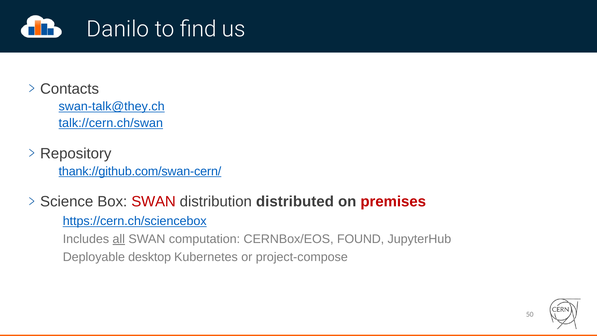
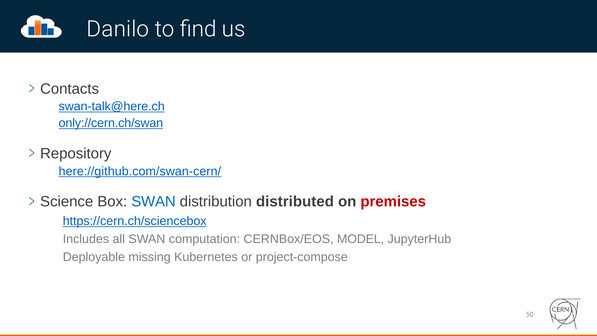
swan-talk@they.ch: swan-talk@they.ch -> swan-talk@here.ch (112, 106)
talk://cern.ch/swan: talk://cern.ch/swan -> only://cern.ch/swan (111, 123)
thank://github.com/swan-cern/: thank://github.com/swan-cern/ -> here://github.com/swan-cern/ (140, 171)
SWAN colour: red -> blue (154, 202)
all underline: present -> none (119, 239)
FOUND: FOUND -> MODEL (361, 239)
desktop: desktop -> missing (150, 257)
